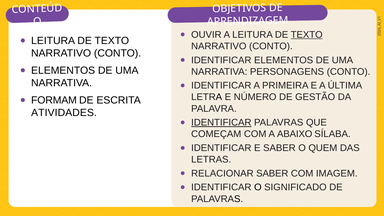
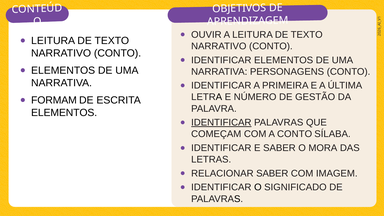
TEXTO underline: present -> none (307, 35)
ATIVIDADES: ATIVIDADES -> ELEMENTOS (64, 113)
A ABAIXO: ABAIXO -> CONTO (295, 134)
QUEM: QUEM -> MORA (323, 148)
